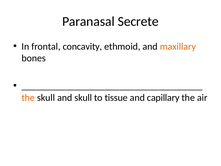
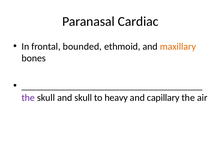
Secrete: Secrete -> Cardiac (138, 21)
concavity: concavity -> bounded (82, 46)
the colour: orange -> purple (28, 97)
tissue: tissue -> heavy (116, 97)
